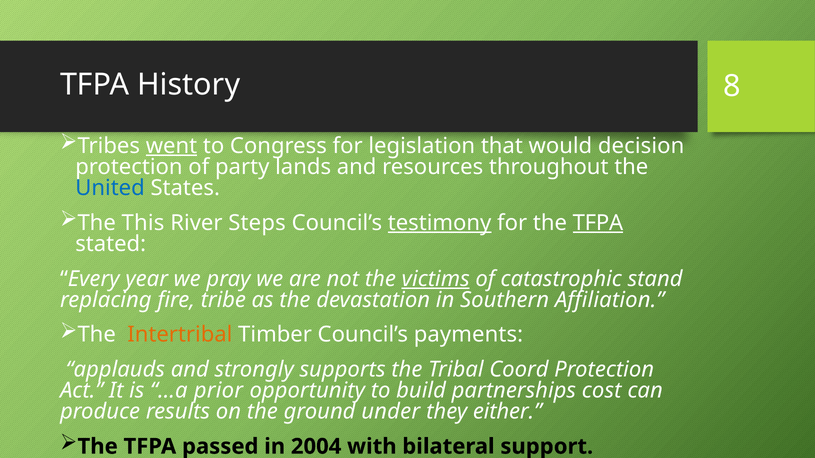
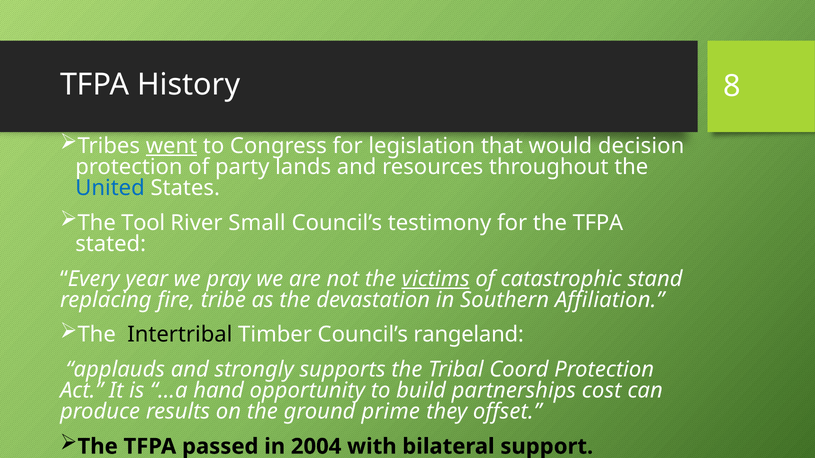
This: This -> Tool (143, 223)
Steps: Steps -> Small (257, 223)
testimony underline: present -> none (440, 223)
TFPA underline: present -> none (598, 223)
Intertribal colour: orange -> black (180, 335)
payments: payments -> rangeland (469, 335)
prior: prior -> hand (219, 391)
under: under -> prime (391, 412)
either: either -> offset (507, 412)
